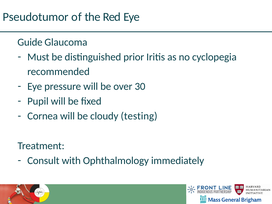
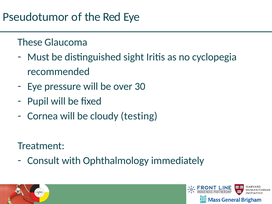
Guide: Guide -> These (30, 42)
prior: prior -> sight (134, 57)
